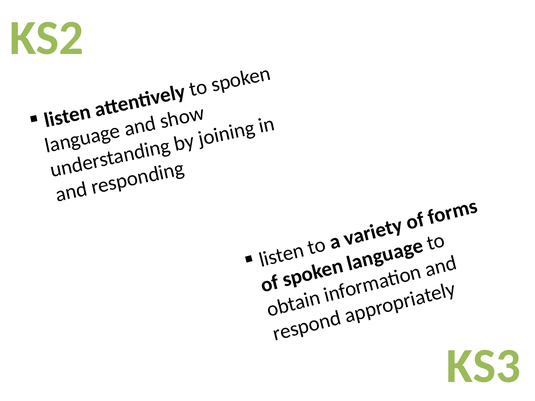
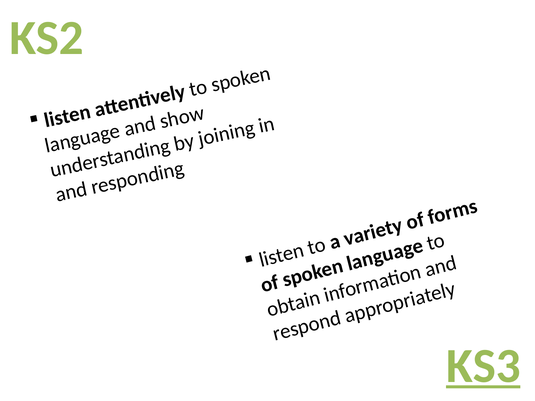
KS3 underline: none -> present (483, 366)
